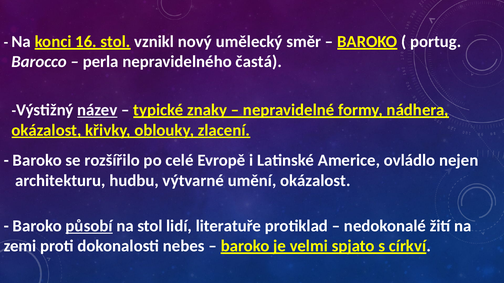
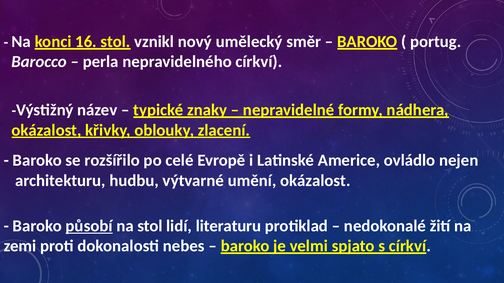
nepravidelného častá: častá -> církví (259, 62)
název underline: present -> none (97, 110)
literatuře: literatuře -> literaturu (228, 226)
